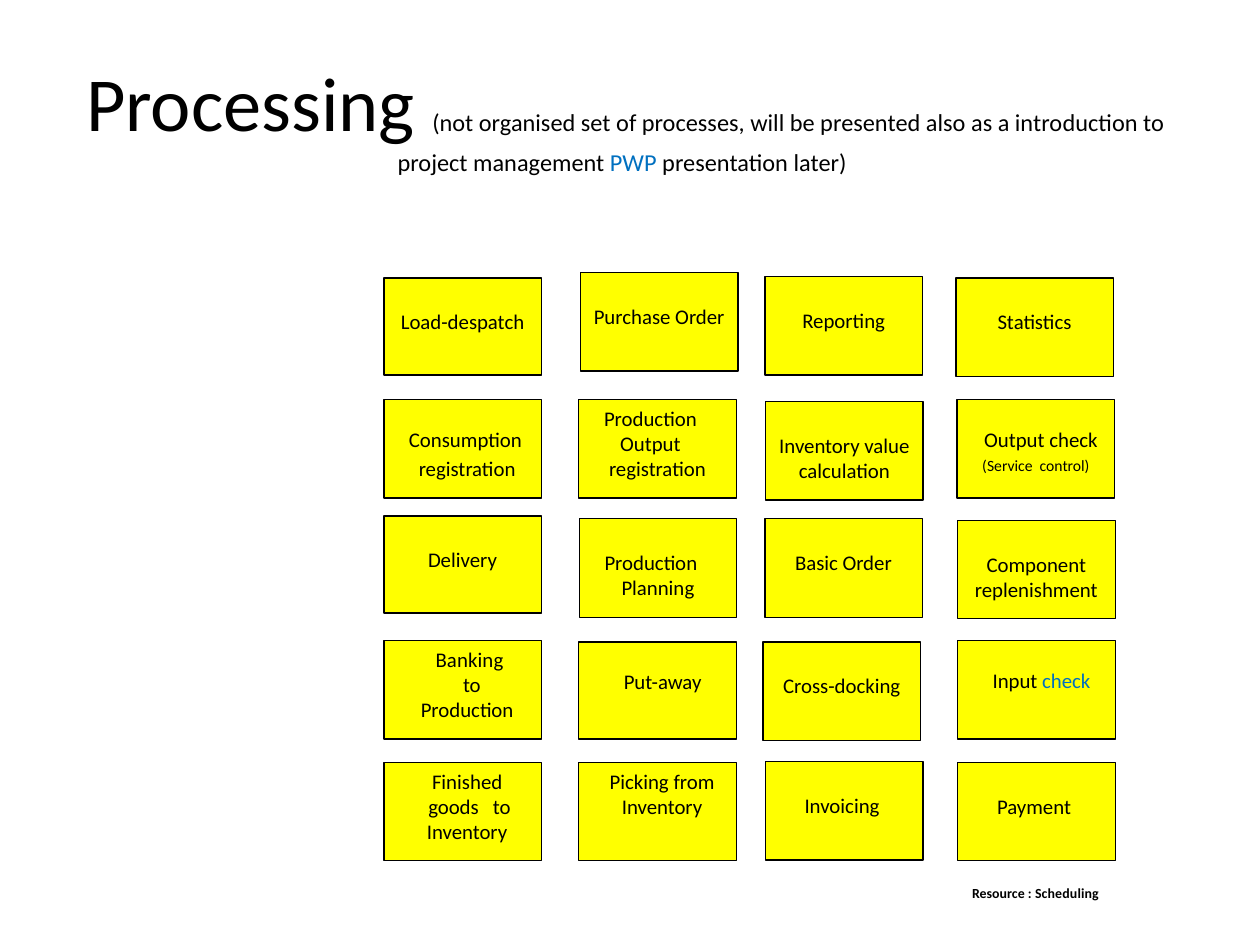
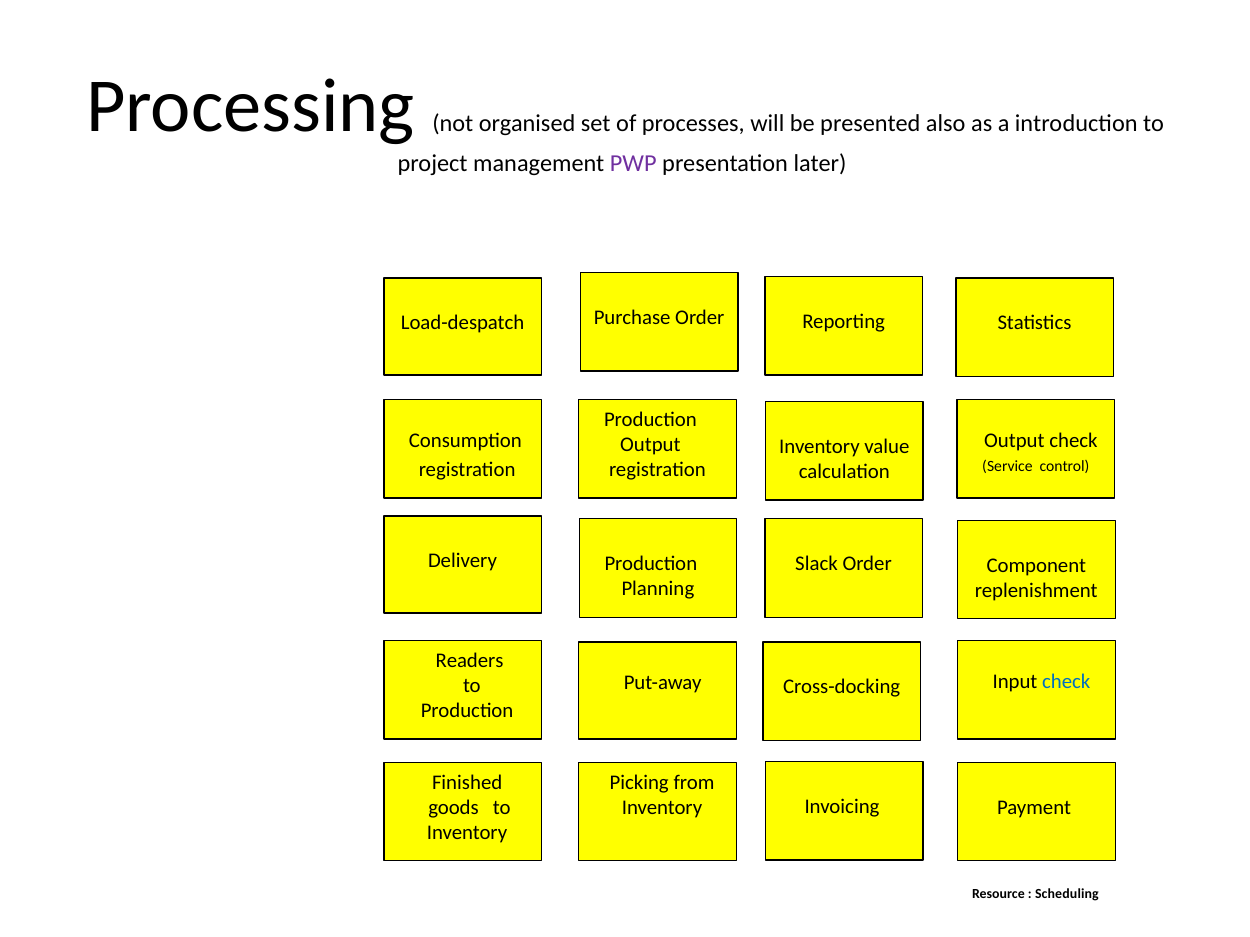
PWP colour: blue -> purple (633, 163)
Basic: Basic -> Slack (817, 564)
Banking: Banking -> Readers (470, 661)
